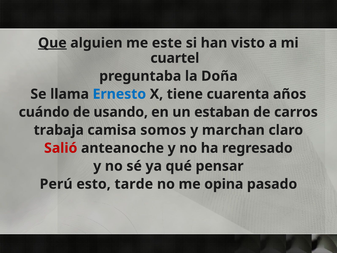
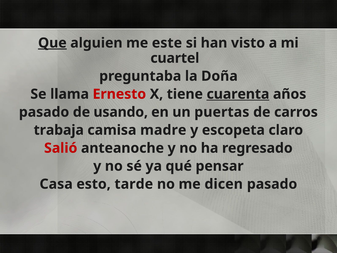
Ernesto colour: blue -> red (119, 94)
cuarenta underline: none -> present (238, 94)
cuándo: cuándo -> pasado (44, 112)
estaban: estaban -> puertas (222, 112)
somos: somos -> madre (163, 130)
marchan: marchan -> escopeta (233, 130)
Perú: Perú -> Casa (56, 184)
opina: opina -> dicen (224, 184)
